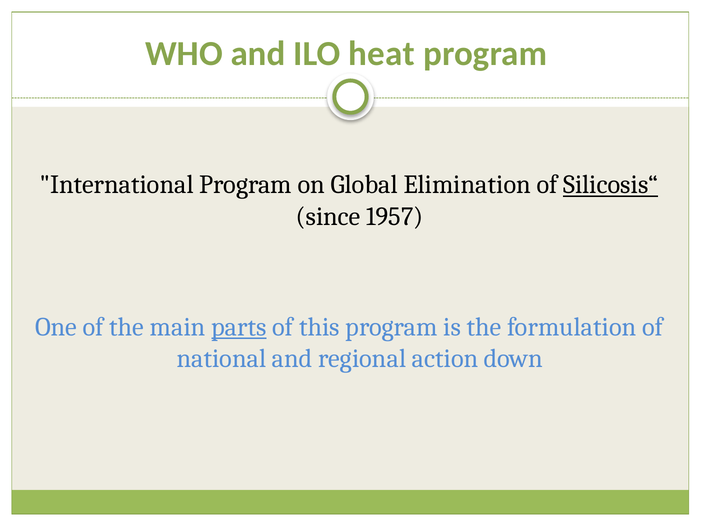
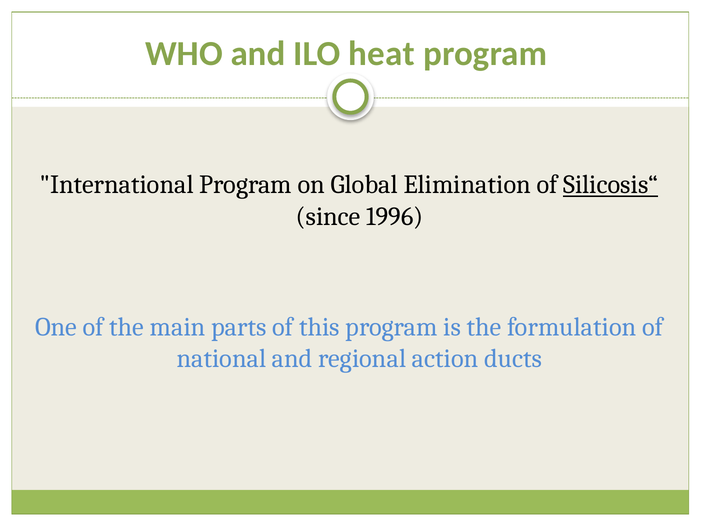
1957: 1957 -> 1996 (395, 216)
parts underline: present -> none (239, 327)
down: down -> ducts (513, 358)
